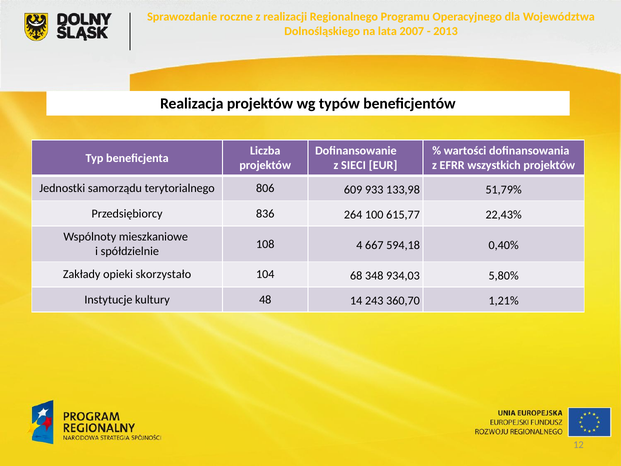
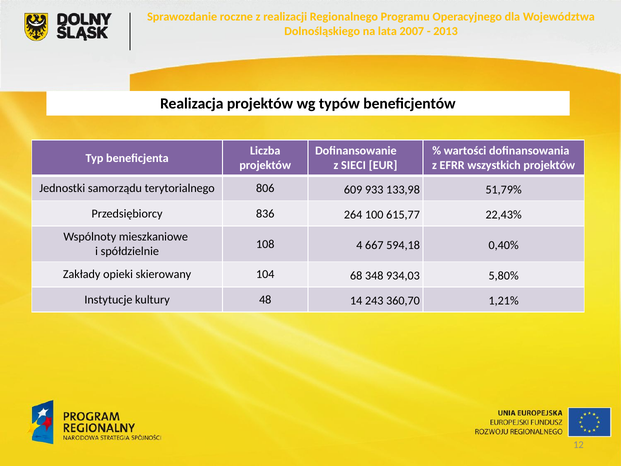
skorzystało: skorzystało -> skierowany (163, 274)
